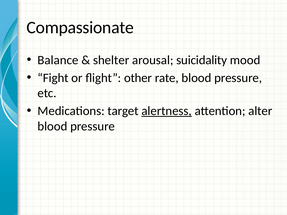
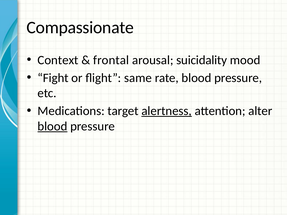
Balance: Balance -> Context (58, 60)
shelter: shelter -> frontal (111, 60)
other: other -> same (138, 78)
blood underline: none -> present (52, 126)
